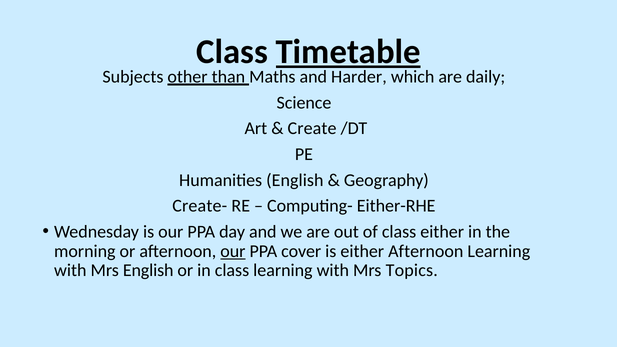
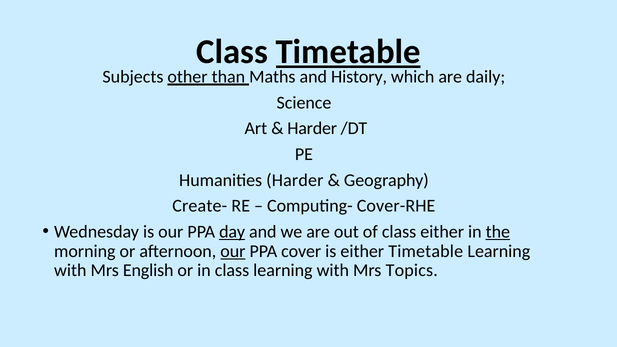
Harder: Harder -> History (359, 77)
Create: Create -> Harder (312, 128)
Humanities English: English -> Harder (295, 180)
Either-RHE: Either-RHE -> Cover-RHE (396, 206)
day underline: none -> present (232, 232)
the underline: none -> present (498, 232)
either Afternoon: Afternoon -> Timetable (426, 251)
